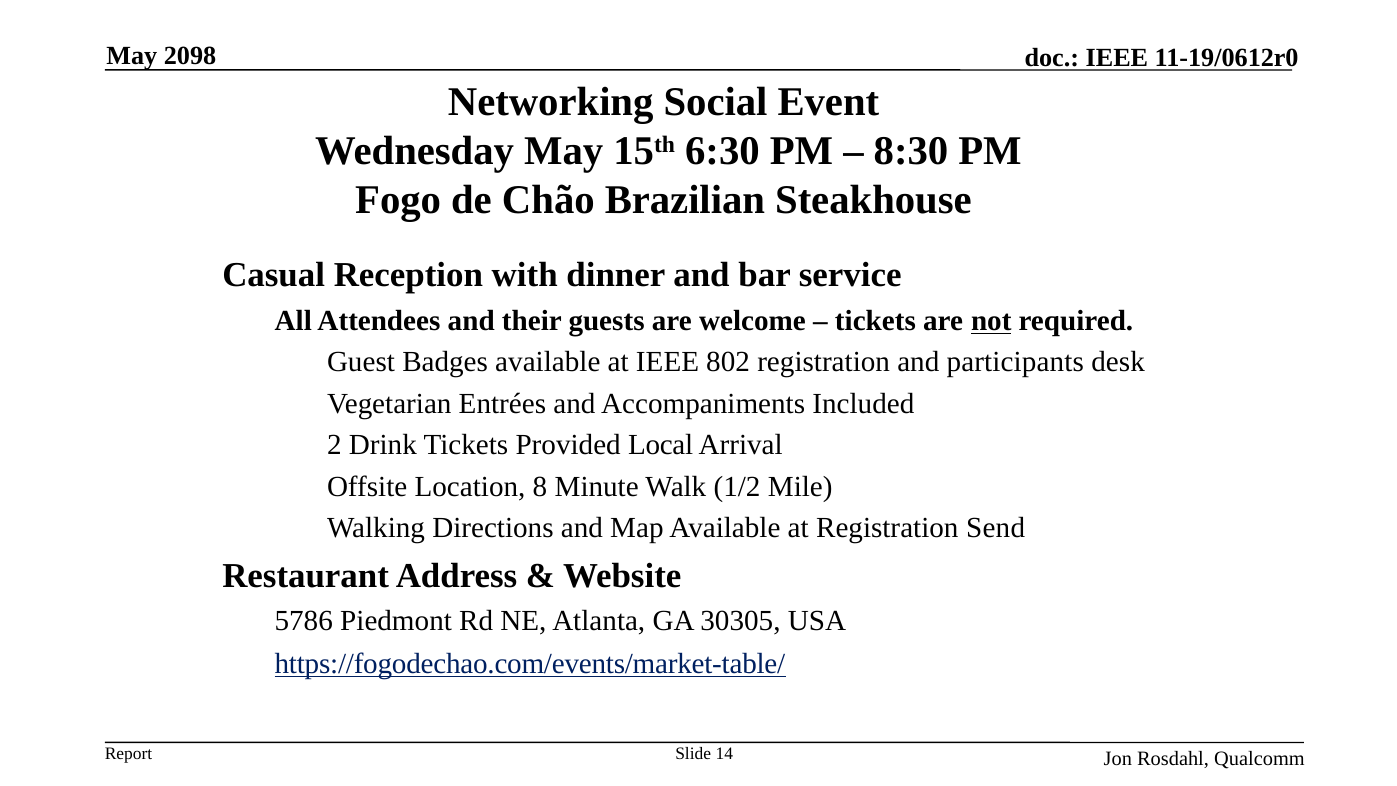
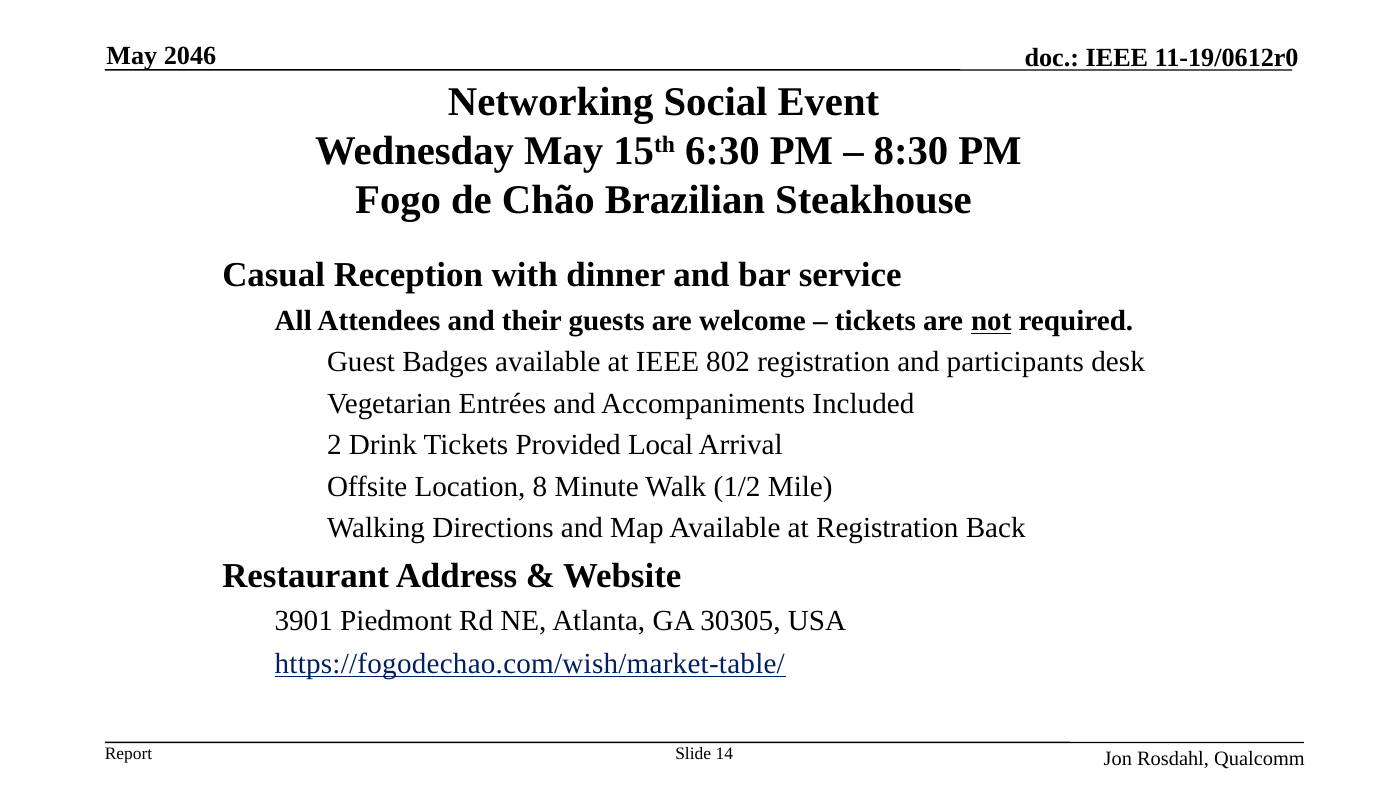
2098: 2098 -> 2046 (190, 56)
Send: Send -> Back (996, 528)
5786: 5786 -> 3901 (304, 621)
https://fogodechao.com/events/market-table/: https://fogodechao.com/events/market-table/ -> https://fogodechao.com/wish/market-table/ (530, 663)
